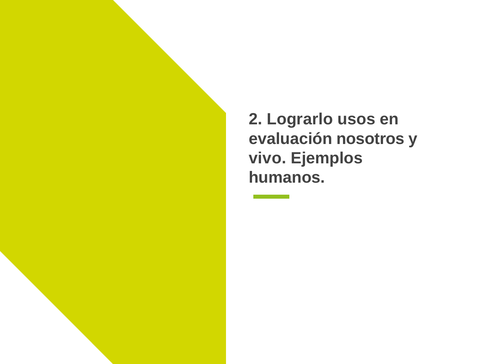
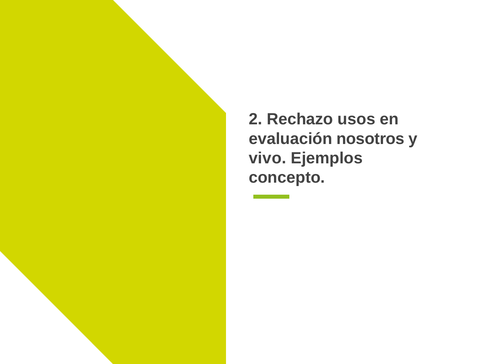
Lograrlo: Lograrlo -> Rechazo (300, 119)
humanos: humanos -> concepto (287, 177)
